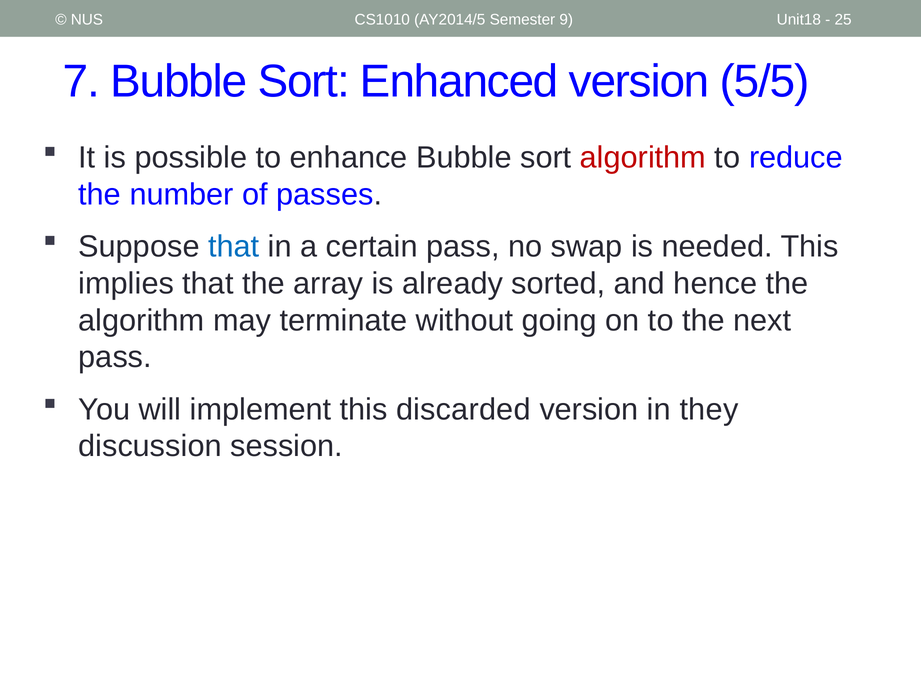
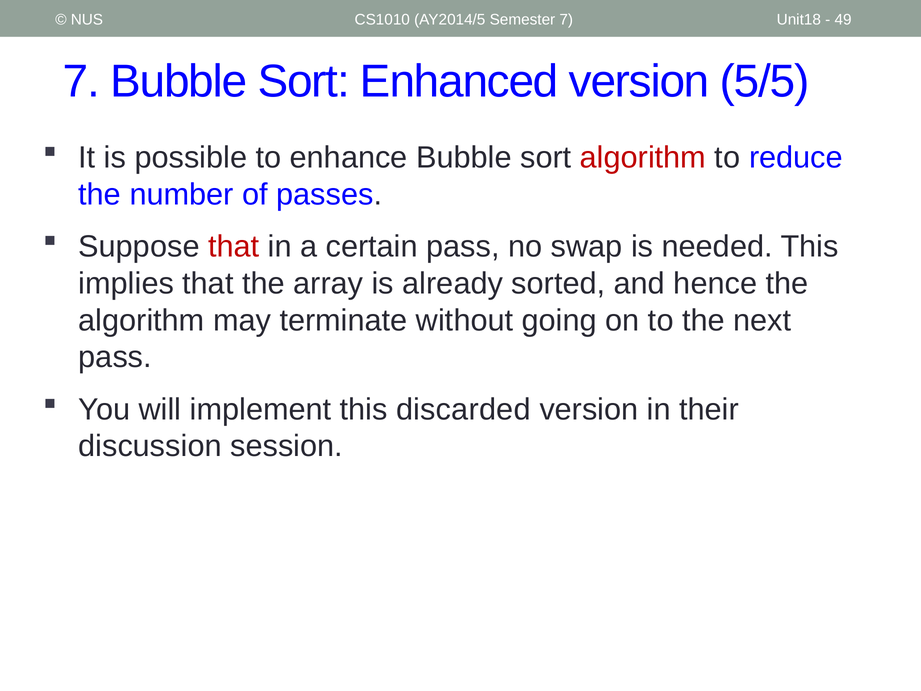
Semester 9: 9 -> 7 (566, 19)
25: 25 -> 49 (843, 19)
that colour: blue -> red (234, 247)
they: they -> their (709, 409)
